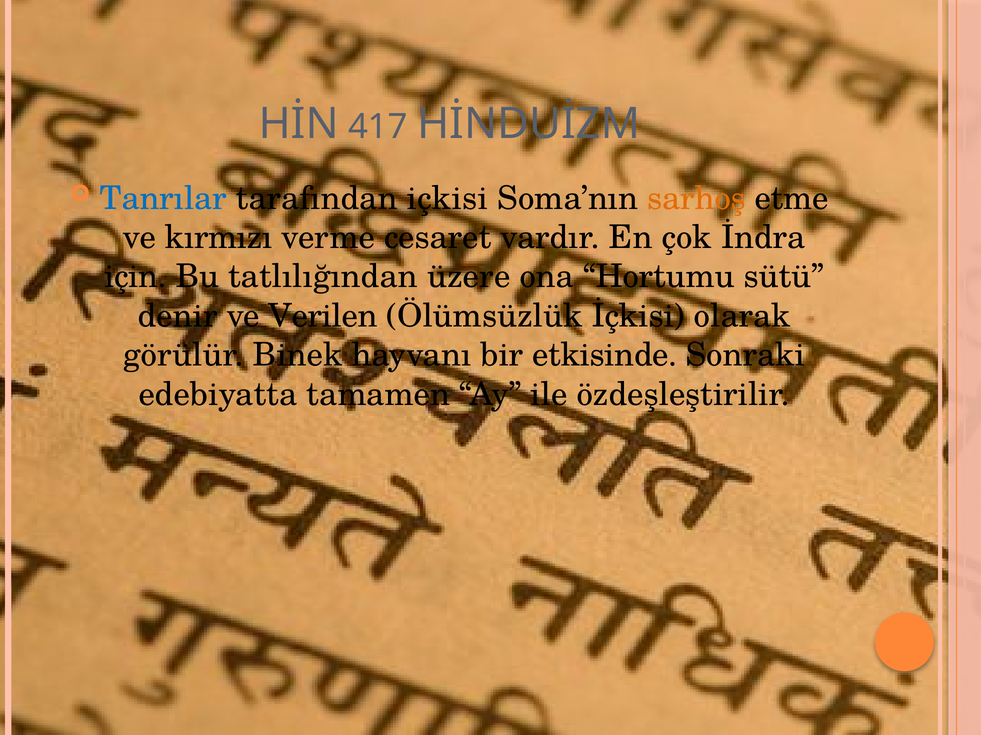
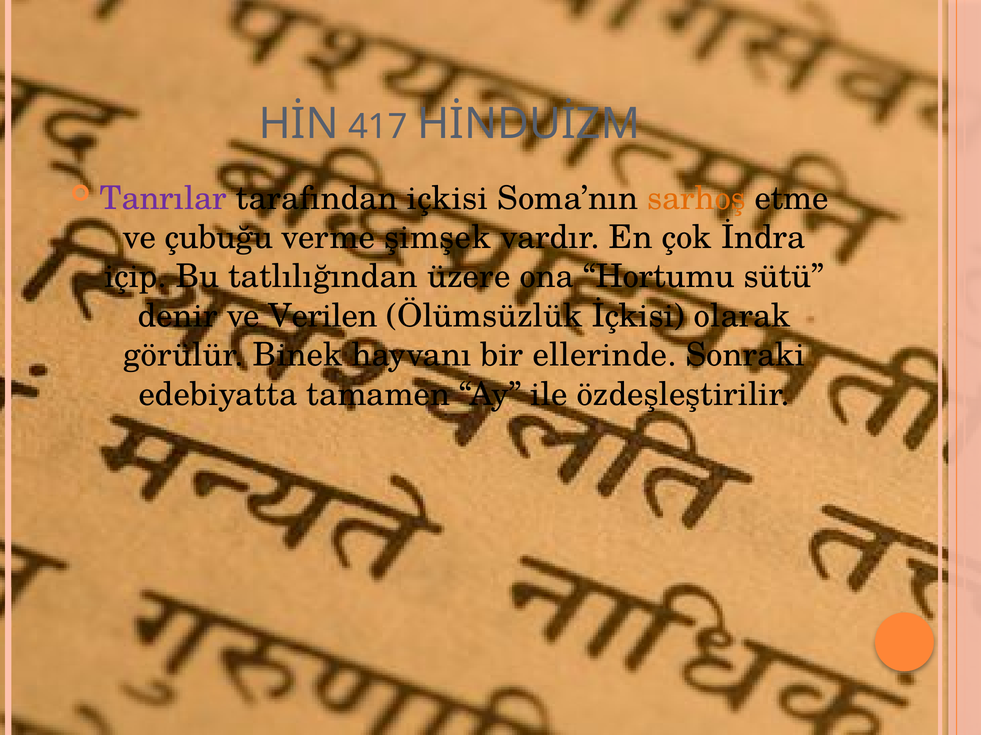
Tanrılar colour: blue -> purple (163, 198)
kırmızı: kırmızı -> çubuğu (219, 238)
cesaret: cesaret -> şimşek (437, 238)
için: için -> içip (135, 277)
etkisinde: etkisinde -> ellerinde (605, 355)
